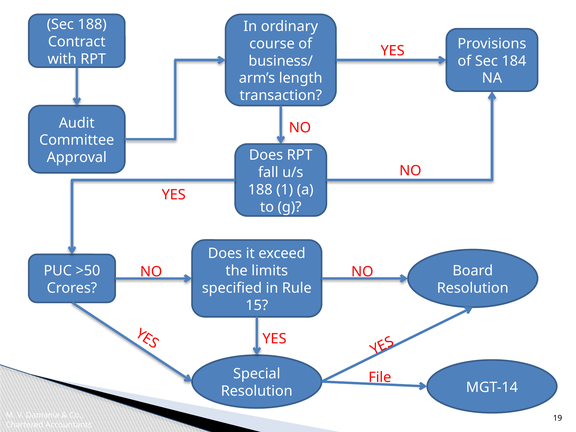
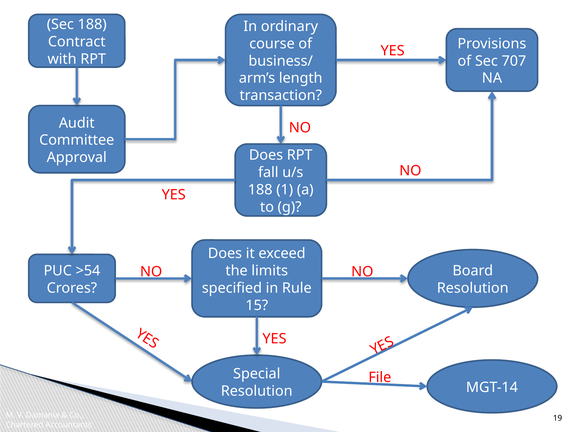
184: 184 -> 707 (514, 61)
>50: >50 -> >54 (88, 271)
